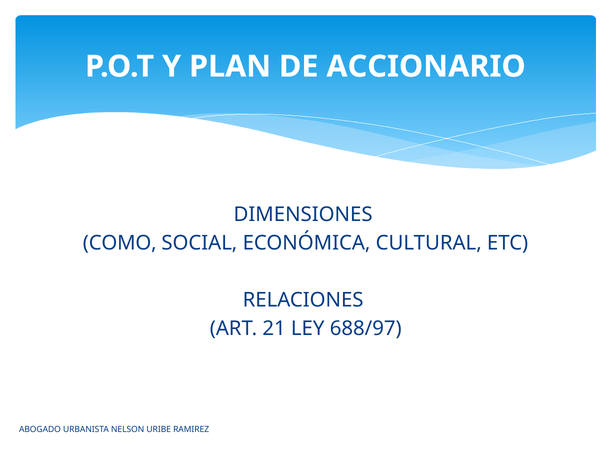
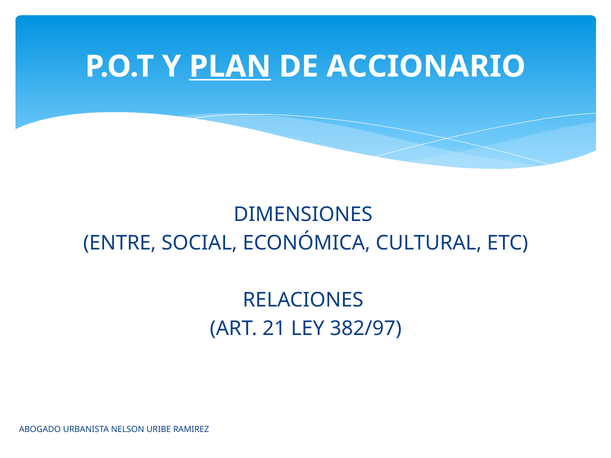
PLAN underline: none -> present (230, 67)
COMO: COMO -> ENTRE (120, 243)
688/97: 688/97 -> 382/97 (366, 329)
